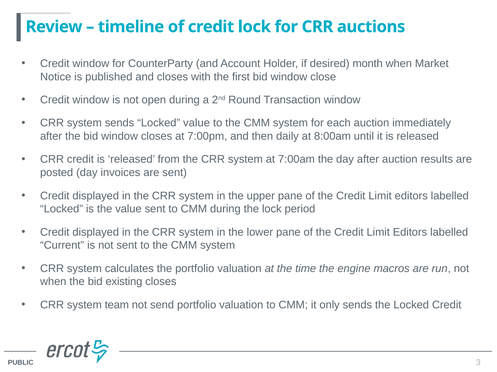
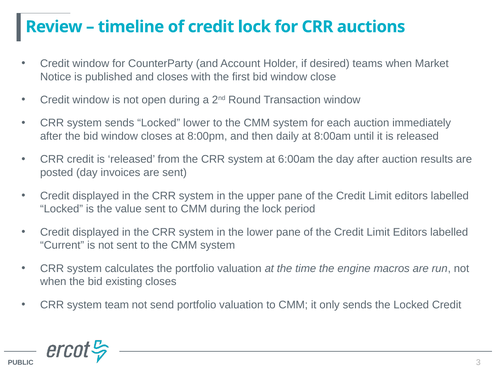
month: month -> teams (368, 64)
Locked value: value -> lower (197, 123)
7:00pm: 7:00pm -> 8:00pm (207, 137)
7:00am: 7:00am -> 6:00am (296, 160)
